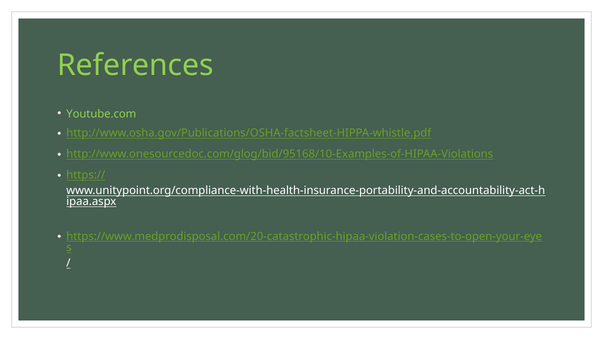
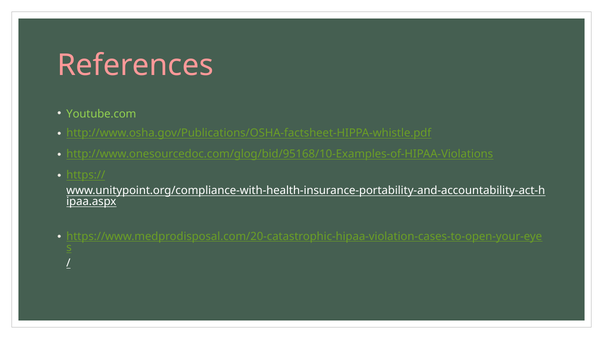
References colour: light green -> pink (135, 66)
